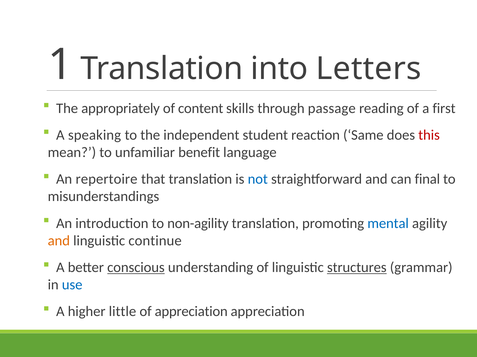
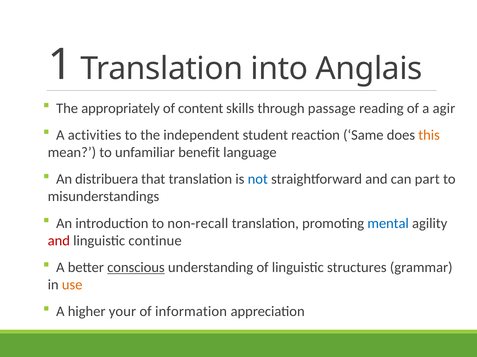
Letters: Letters -> Anglais (369, 69)
first: first -> agir (444, 108)
speaking: speaking -> activities (95, 135)
this colour: red -> orange (429, 135)
repertoire: repertoire -> distribuera (107, 179)
final: final -> part (427, 179)
non-agility: non-agility -> non-recall (198, 224)
and colour: orange -> red (59, 241)
structures underline: present -> none (357, 268)
use colour: blue -> orange (72, 285)
little: little -> your (122, 312)
of appreciation: appreciation -> information (191, 312)
